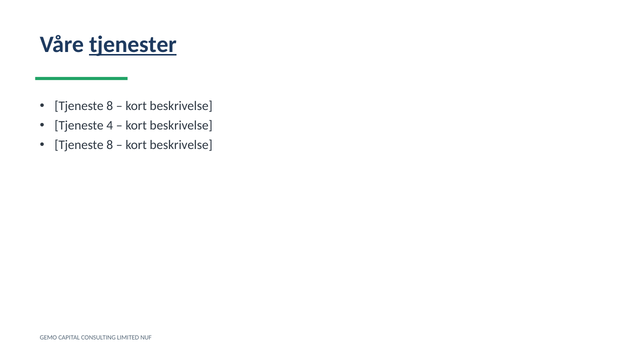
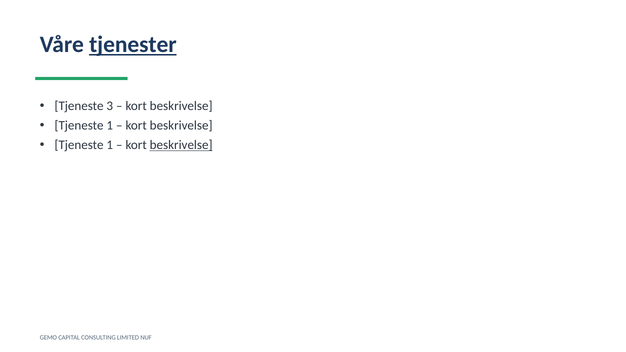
8: 8 -> 3 (110, 106)
4: 4 -> 1 (110, 126)
8: 8 -> 1 (110, 145)
beskrivelse underline: none -> present (181, 145)
